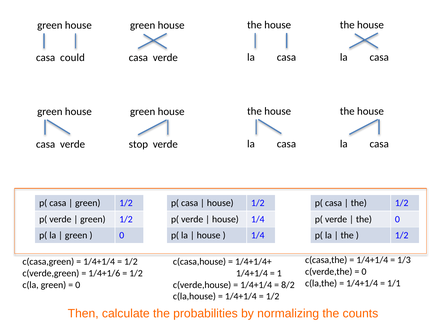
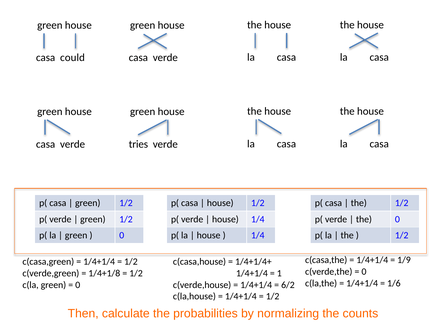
stop: stop -> tries (138, 144)
1/3: 1/3 -> 1/9 (404, 260)
1/4+1/6: 1/4+1/6 -> 1/4+1/8 (104, 273)
1/1: 1/1 -> 1/6 (394, 283)
8/2: 8/2 -> 6/2 (288, 285)
